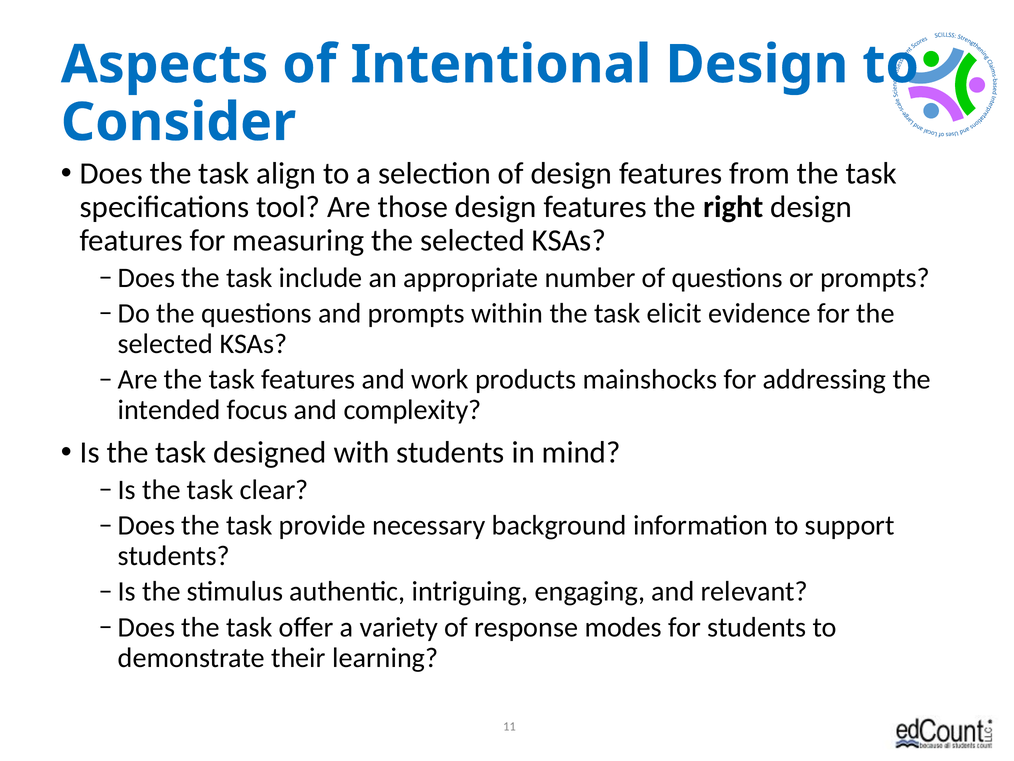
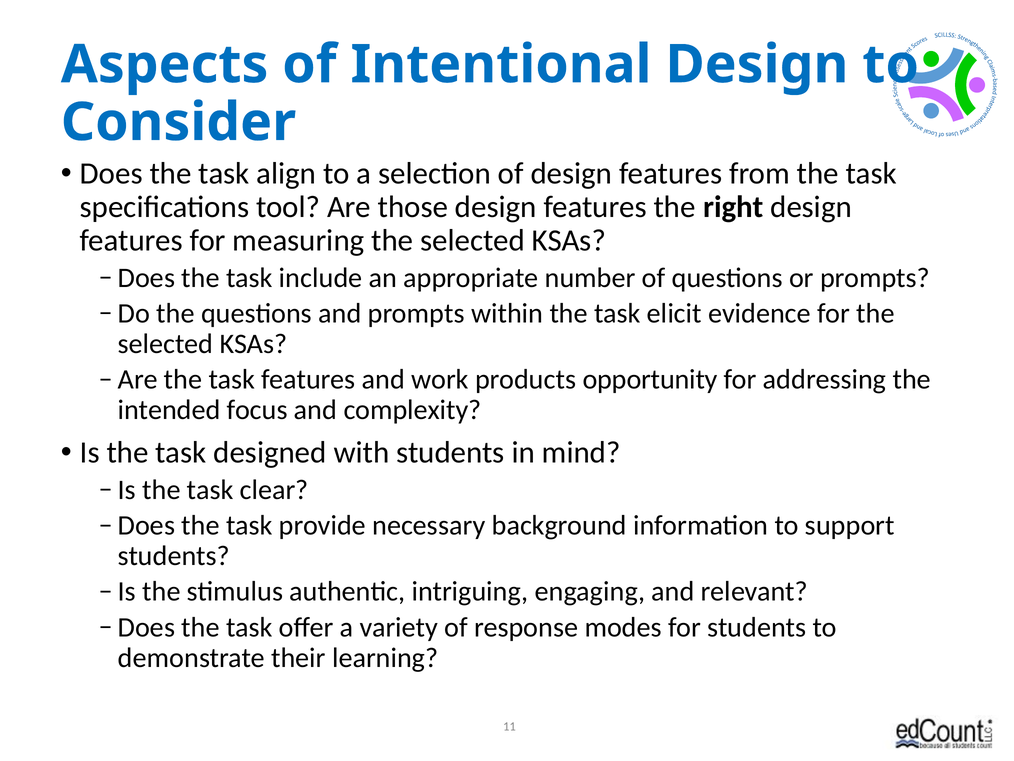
mainshocks: mainshocks -> opportunity (650, 379)
